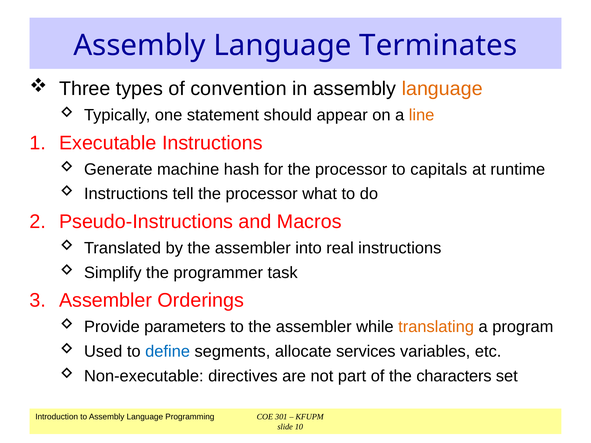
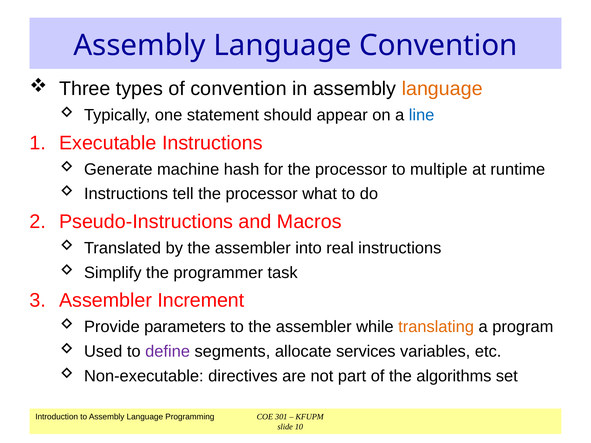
Language Terminates: Terminates -> Convention (438, 45)
line colour: orange -> blue (422, 115)
capitals: capitals -> multiple (439, 169)
Orderings: Orderings -> Increment (201, 301)
define colour: blue -> purple (168, 352)
characters: characters -> algorithms (454, 376)
